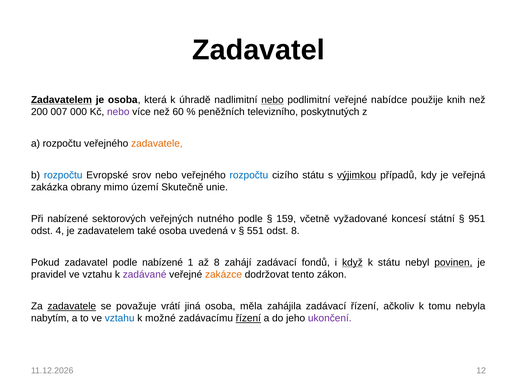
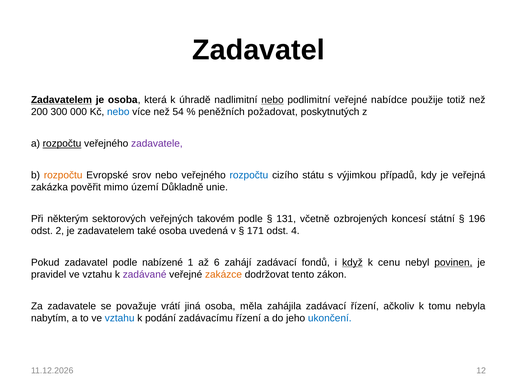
knih: knih -> totiž (456, 100)
007: 007 -> 300 (59, 112)
nebo colour: purple -> blue (118, 112)
60: 60 -> 54 (178, 112)
televizního: televizního -> požadovat (273, 112)
rozpočtu underline: none -> present (62, 143)
zadavatele colour: orange -> purple (157, 143)
rozpočtu colour: blue -> orange (63, 175)
výjimkou underline: present -> none (357, 175)
obrany: obrany -> pověřit (86, 187)
Skutečně: Skutečně -> Důkladně (182, 187)
Při nabízené: nabízené -> některým (68, 219)
nutného: nutného -> takovém (216, 219)
159: 159 -> 131 (286, 219)
vyžadované: vyžadované -> ozbrojených (361, 219)
951: 951 -> 196 (477, 219)
4: 4 -> 2 (60, 231)
551: 551 -> 171 (255, 231)
odst 8: 8 -> 4 (295, 231)
až 8: 8 -> 6 (217, 262)
k státu: státu -> cenu (389, 262)
zadavatele underline: present -> none (72, 306)
možné: možné -> podání (160, 318)
řízení underline: present -> none (248, 318)
ukončení colour: purple -> blue (330, 318)
